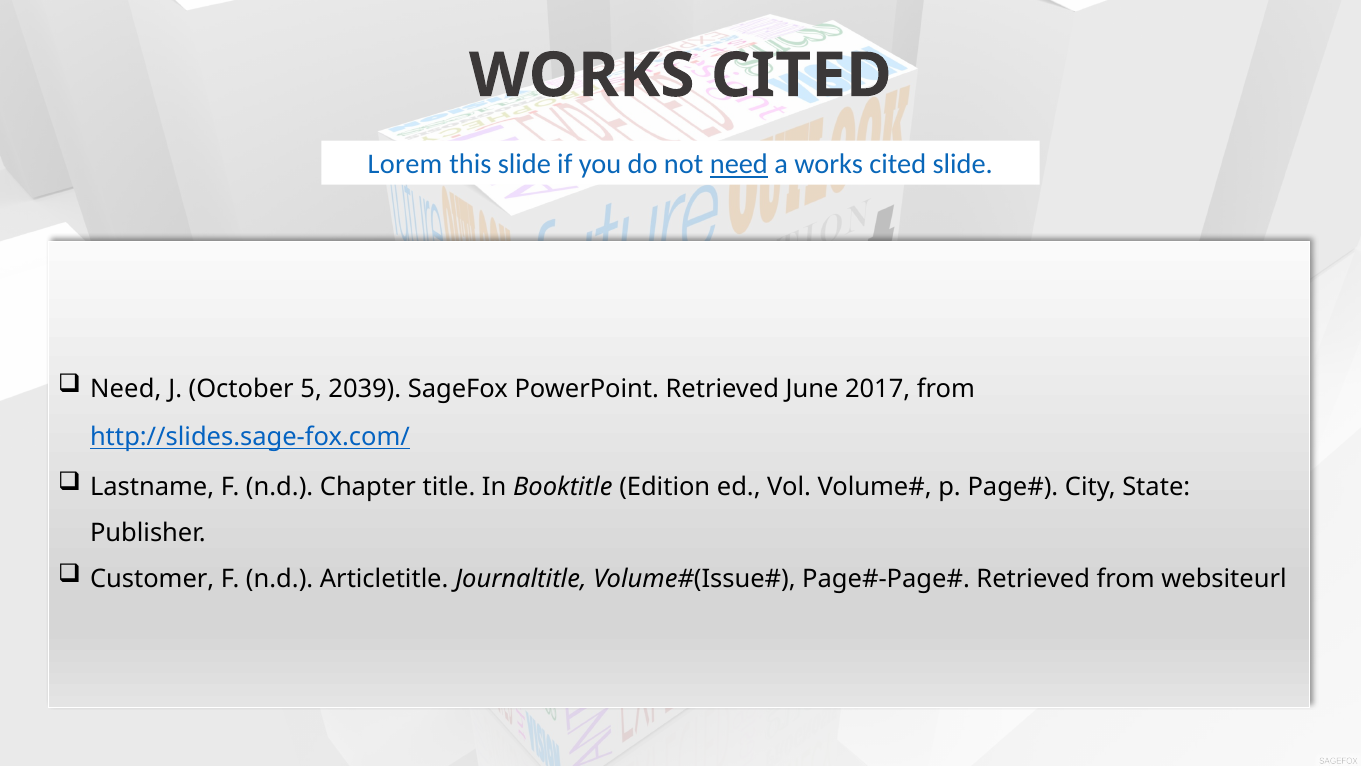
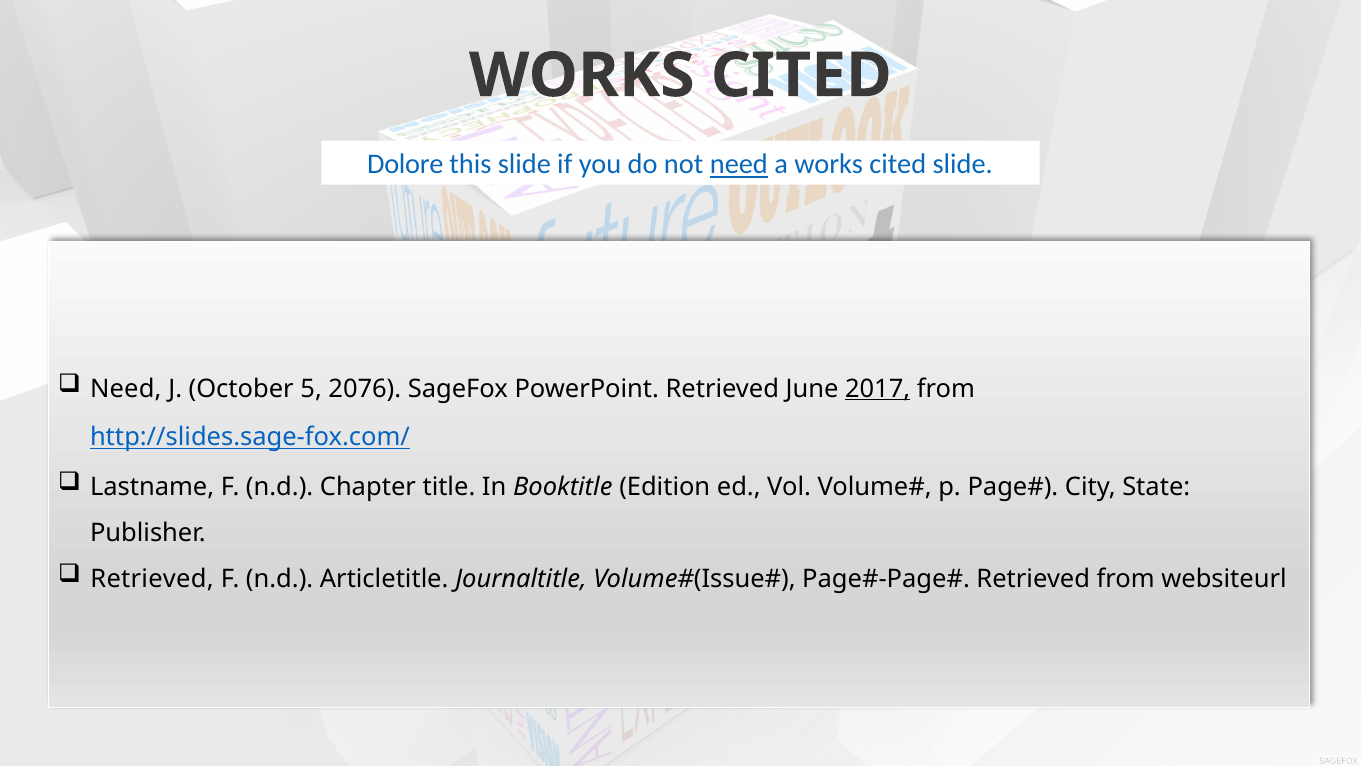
Lorem: Lorem -> Dolore (405, 165)
2039: 2039 -> 2076 (365, 388)
2017 underline: none -> present (878, 388)
Customer: Customer -> Retrieved (152, 578)
